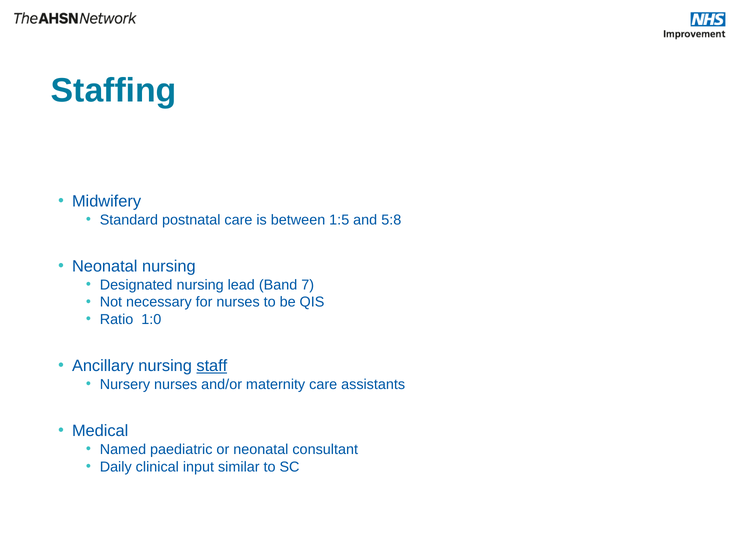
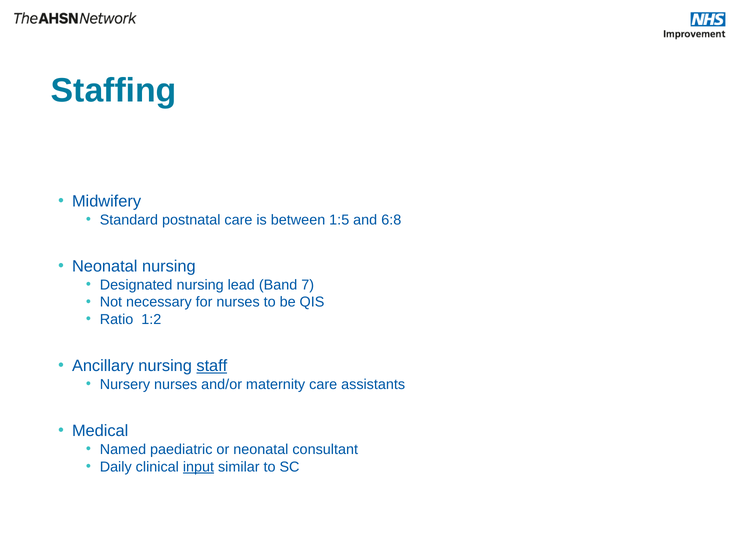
5:8: 5:8 -> 6:8 (391, 220)
1:0: 1:0 -> 1:2 (151, 320)
input underline: none -> present (198, 467)
